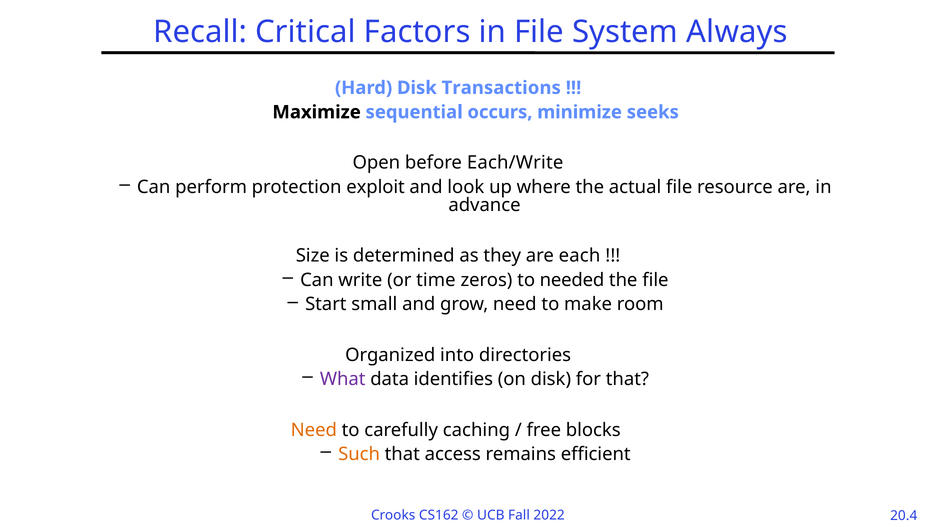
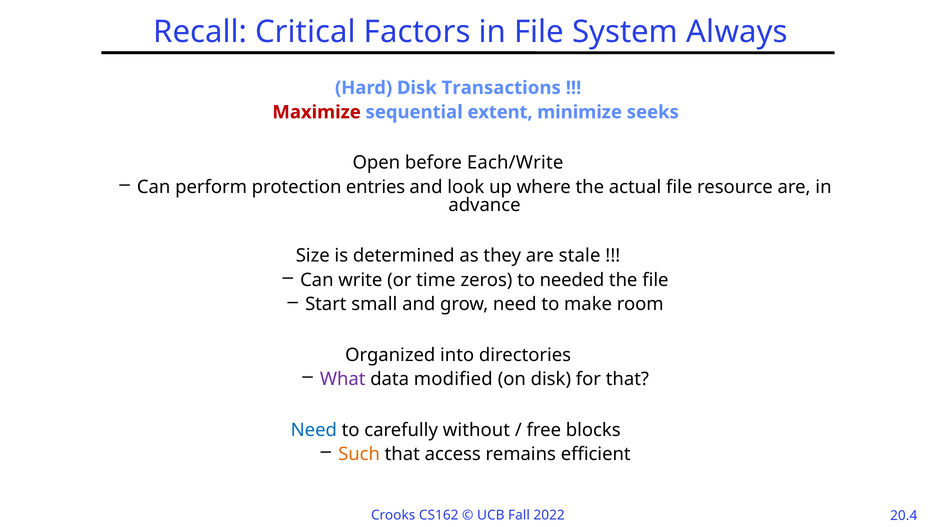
Maximize colour: black -> red (317, 112)
occurs: occurs -> extent (500, 112)
exploit: exploit -> entries (376, 187)
each: each -> stale (580, 255)
identifies: identifies -> modified (453, 379)
Need colour: orange -> blue (314, 430)
caching: caching -> without (476, 430)
